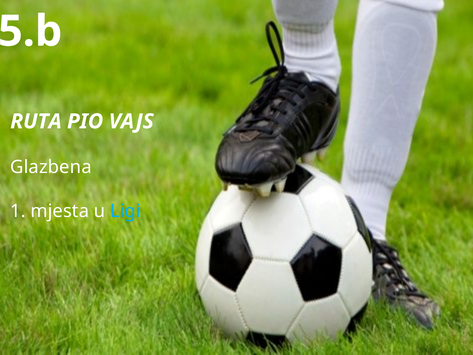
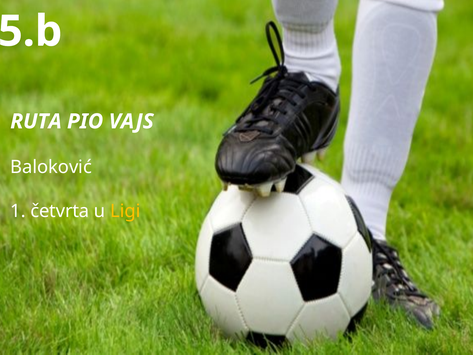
Glazbena: Glazbena -> Baloković (51, 167)
mjesta: mjesta -> četvrta (60, 211)
Ligi colour: light blue -> yellow (125, 211)
